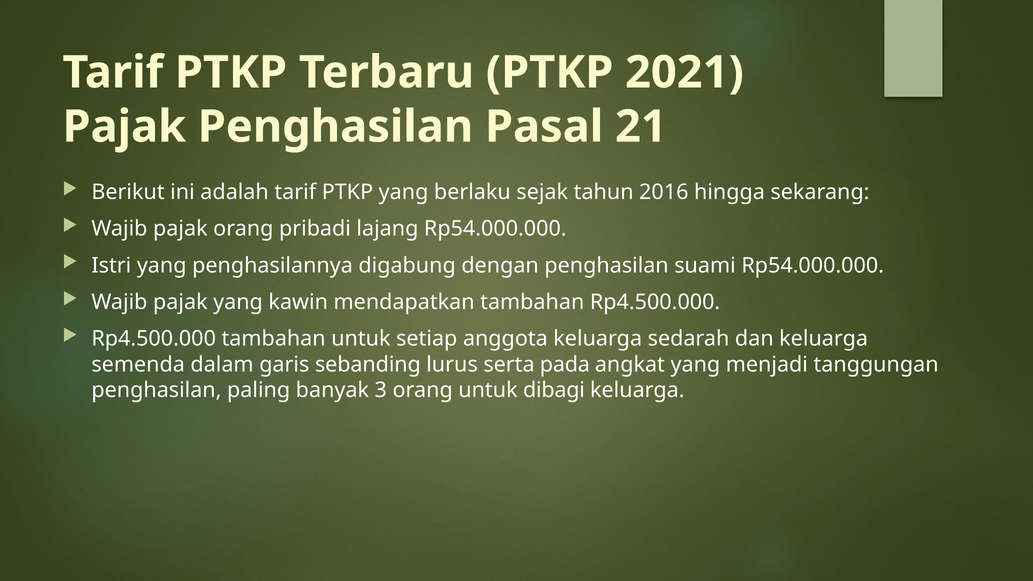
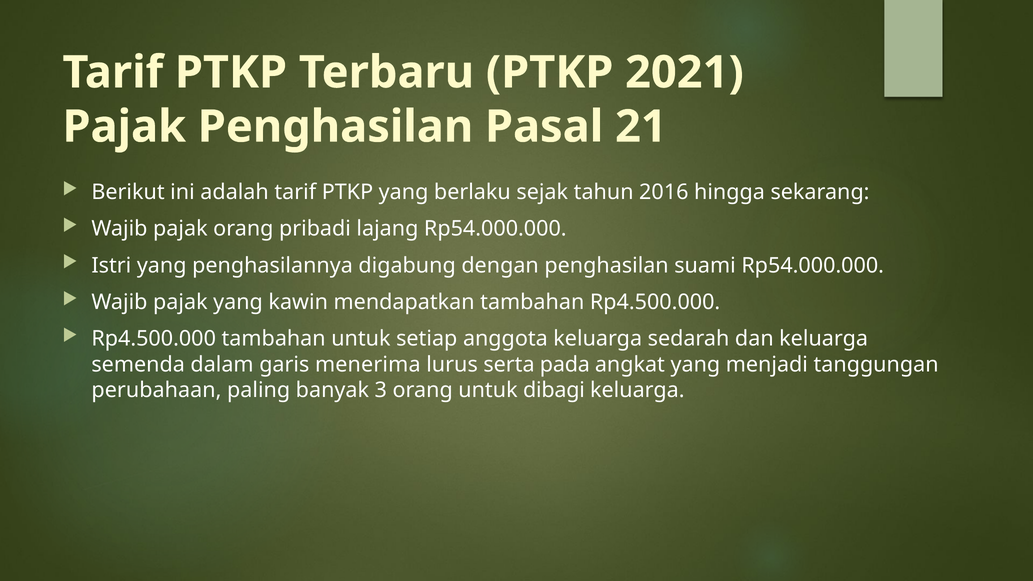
sebanding: sebanding -> menerima (368, 364)
penghasilan: penghasilan -> perubahaan (156, 390)
